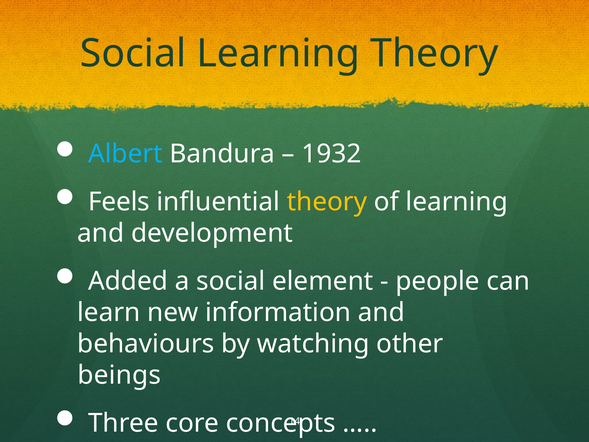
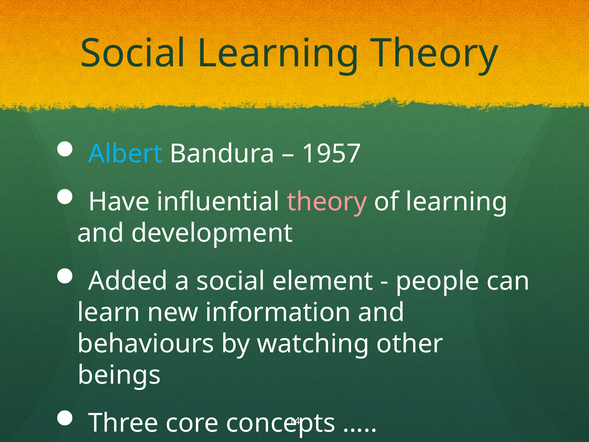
1932: 1932 -> 1957 (331, 154)
Feels: Feels -> Have (119, 202)
theory colour: yellow -> pink (327, 202)
